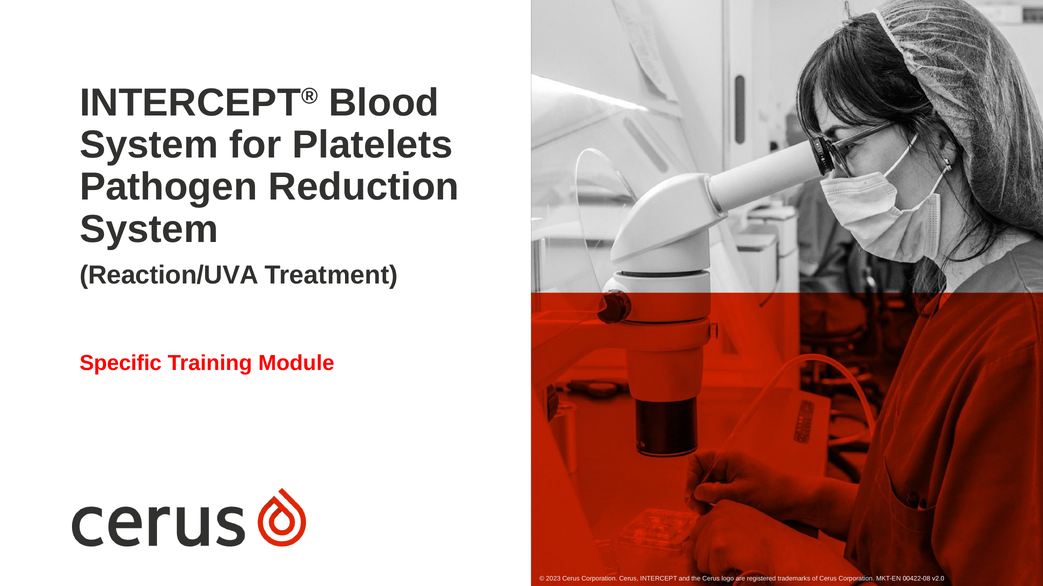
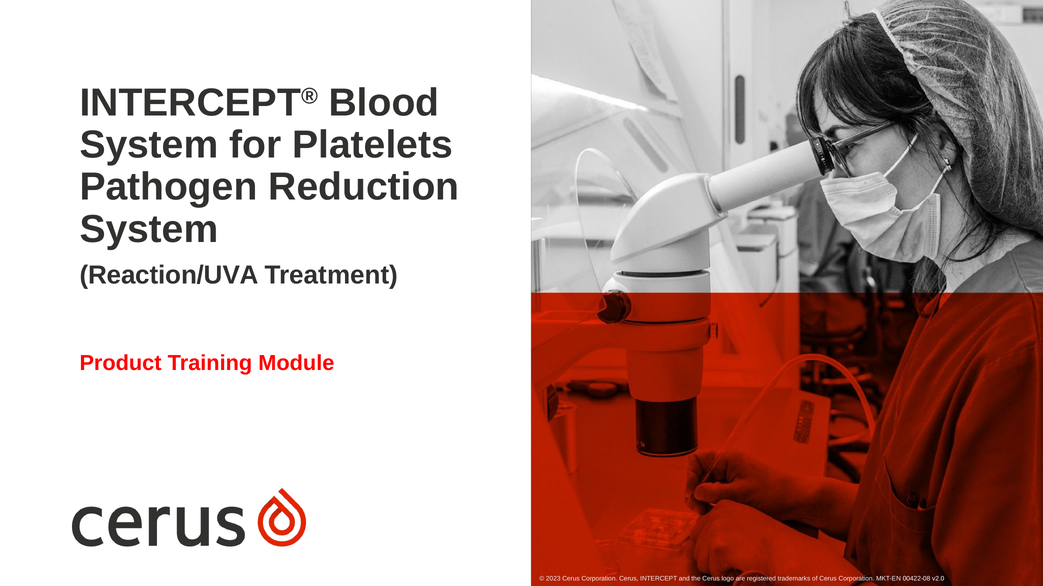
Specific: Specific -> Product (121, 364)
